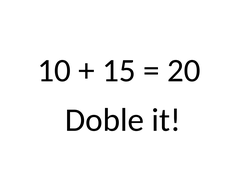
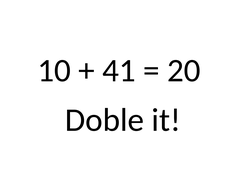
15: 15 -> 41 (119, 71)
